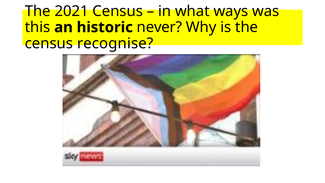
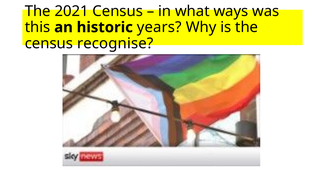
never: never -> years (159, 27)
